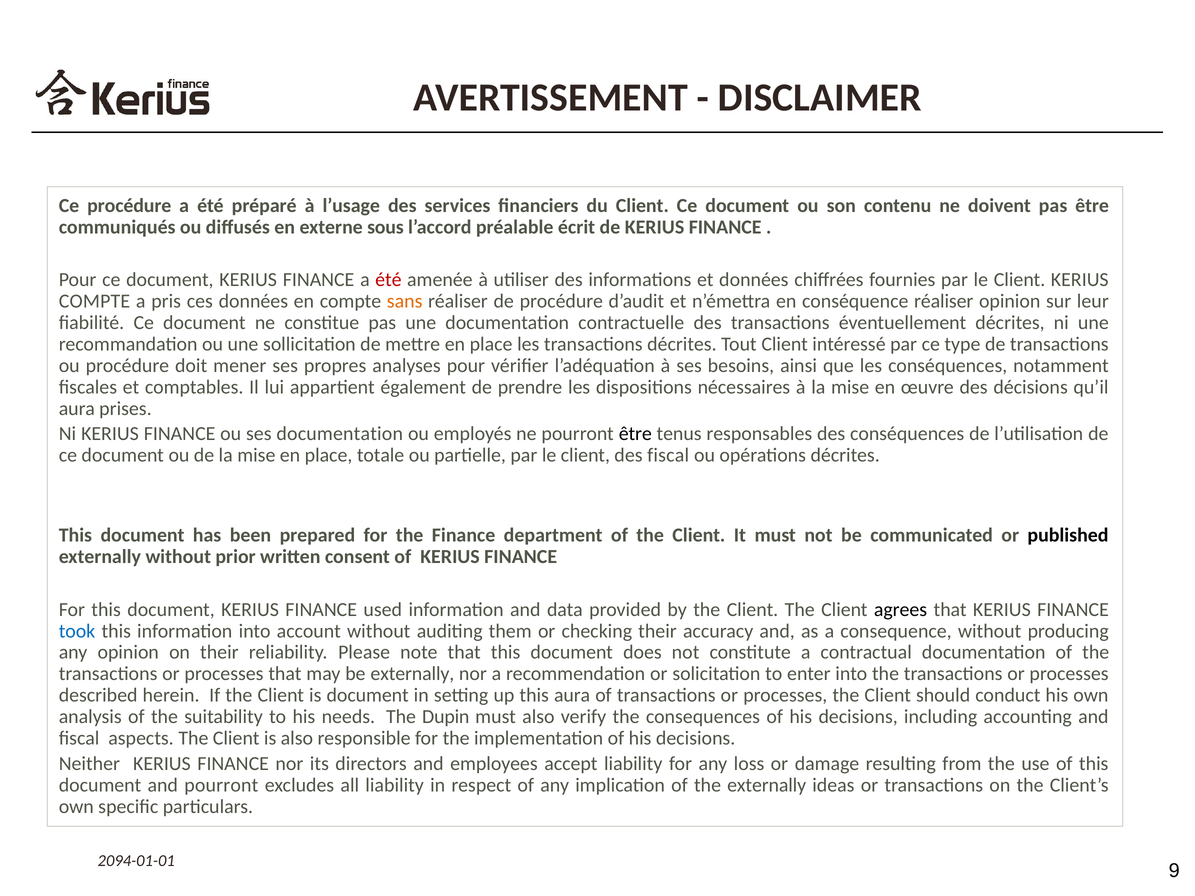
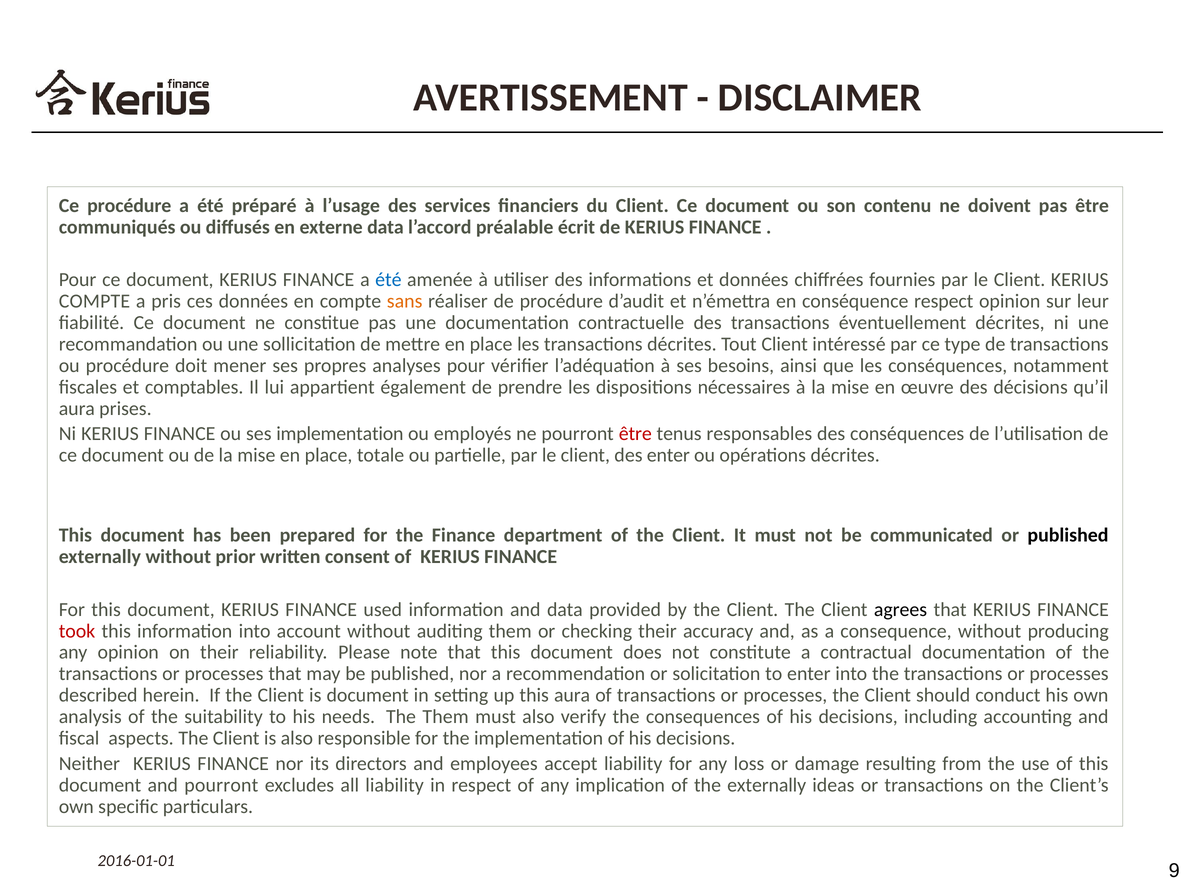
externe sous: sous -> data (385, 227)
été colour: red -> blue (388, 280)
conséquence réaliser: réaliser -> respect (944, 301)
ses documentation: documentation -> implementation (340, 434)
être colour: black -> red (635, 434)
des fiscal: fiscal -> enter (668, 456)
took colour: blue -> red (77, 631)
be externally: externally -> published (412, 674)
The Dupin: Dupin -> Them (446, 717)
2094-01-01: 2094-01-01 -> 2016-01-01 (136, 861)
